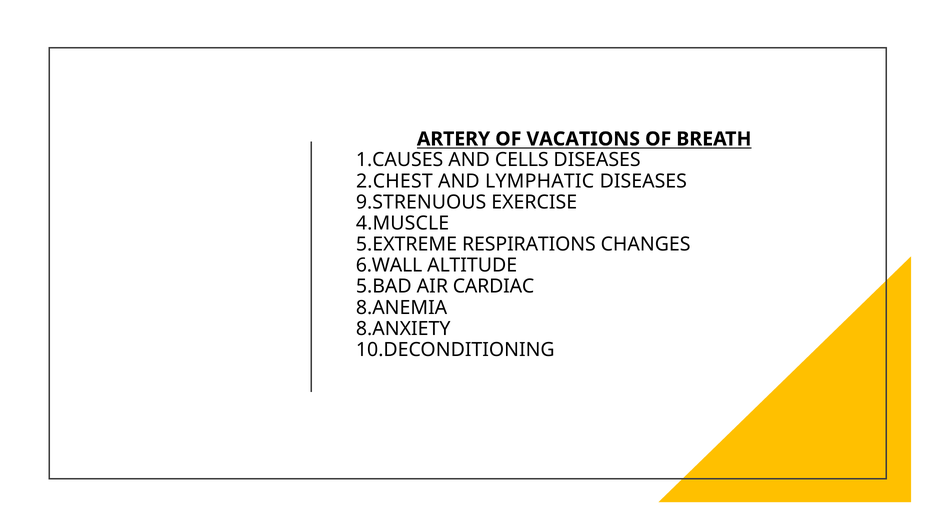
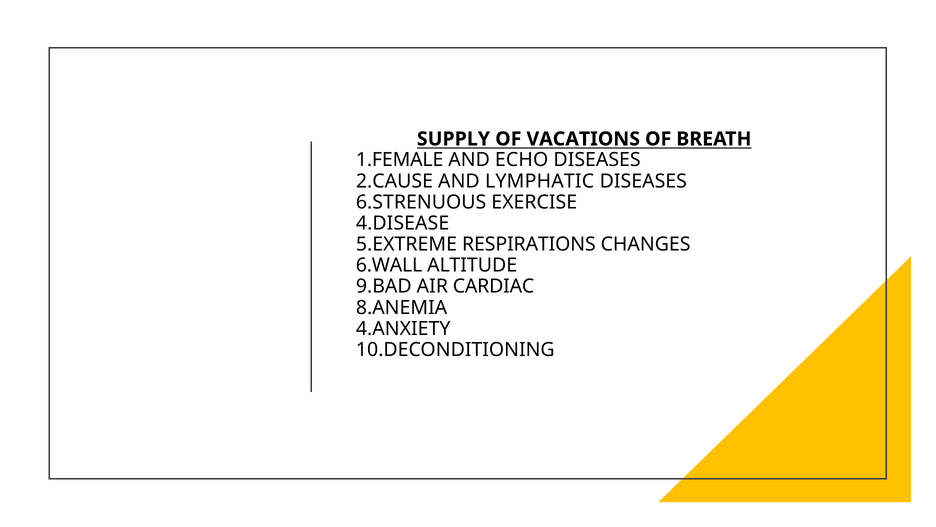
ARTERY: ARTERY -> SUPPLY (453, 139)
1.CAUSES: 1.CAUSES -> 1.FEMALE (400, 160)
CELLS: CELLS -> ECHO (522, 160)
2.CHEST: 2.CHEST -> 2.CAUSE (394, 181)
9.STRENUOUS: 9.STRENUOUS -> 6.STRENUOUS (421, 202)
4.MUSCLE: 4.MUSCLE -> 4.DISEASE (403, 223)
5.BAD: 5.BAD -> 9.BAD (384, 286)
8.ANXIETY: 8.ANXIETY -> 4.ANXIETY (403, 328)
